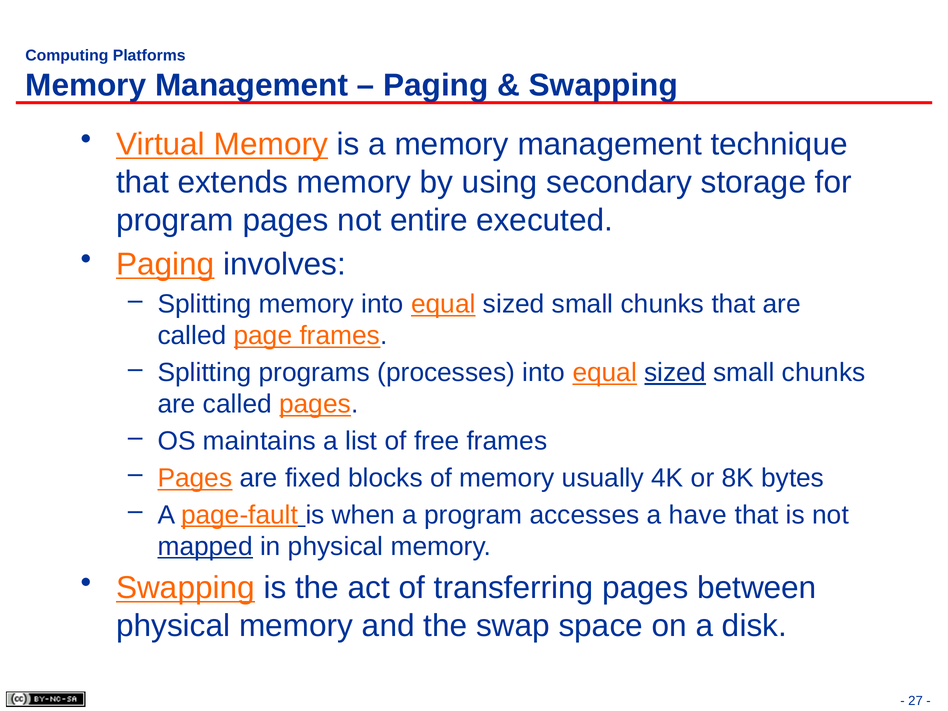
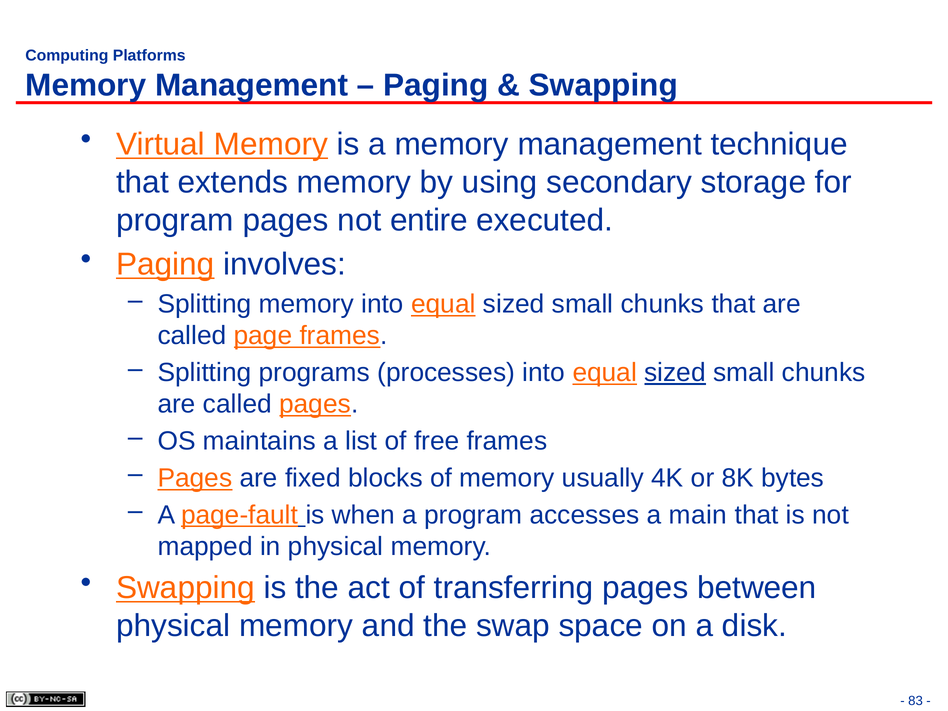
have: have -> main (698, 515)
mapped underline: present -> none (205, 546)
27: 27 -> 83 (916, 701)
